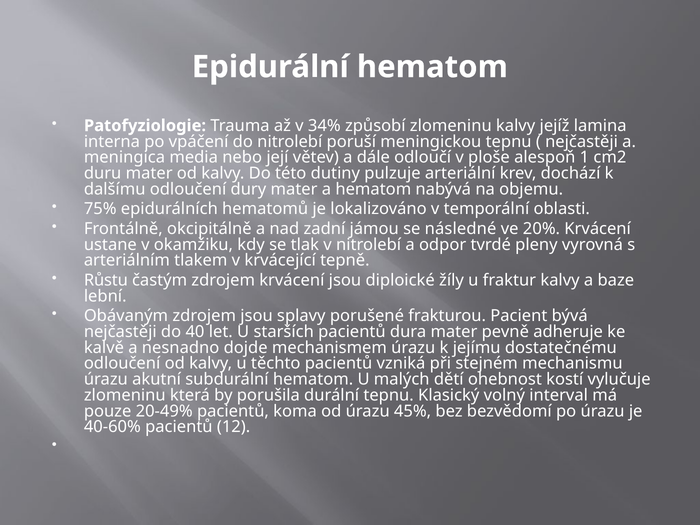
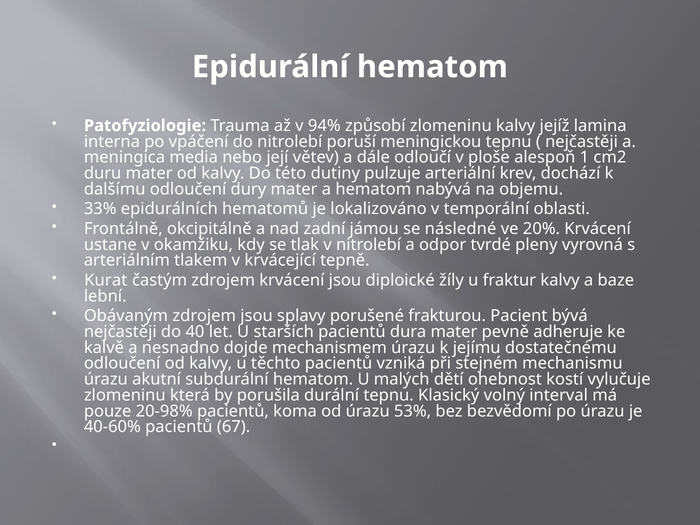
34%: 34% -> 94% (324, 126)
75%: 75% -> 33% (100, 209)
Růstu: Růstu -> Kurat (106, 280)
20-49%: 20-49% -> 20-98% (164, 411)
45%: 45% -> 53% (413, 411)
12: 12 -> 67 (234, 427)
